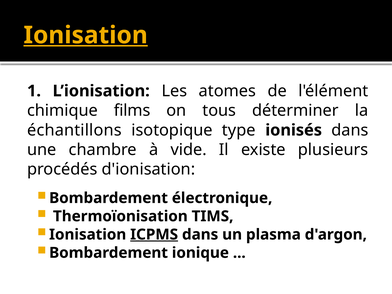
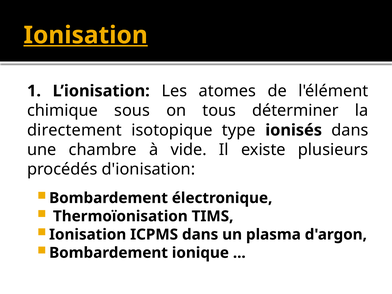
films: films -> sous (132, 111)
échantillons: échantillons -> directement (74, 130)
ICPMS underline: present -> none (154, 235)
